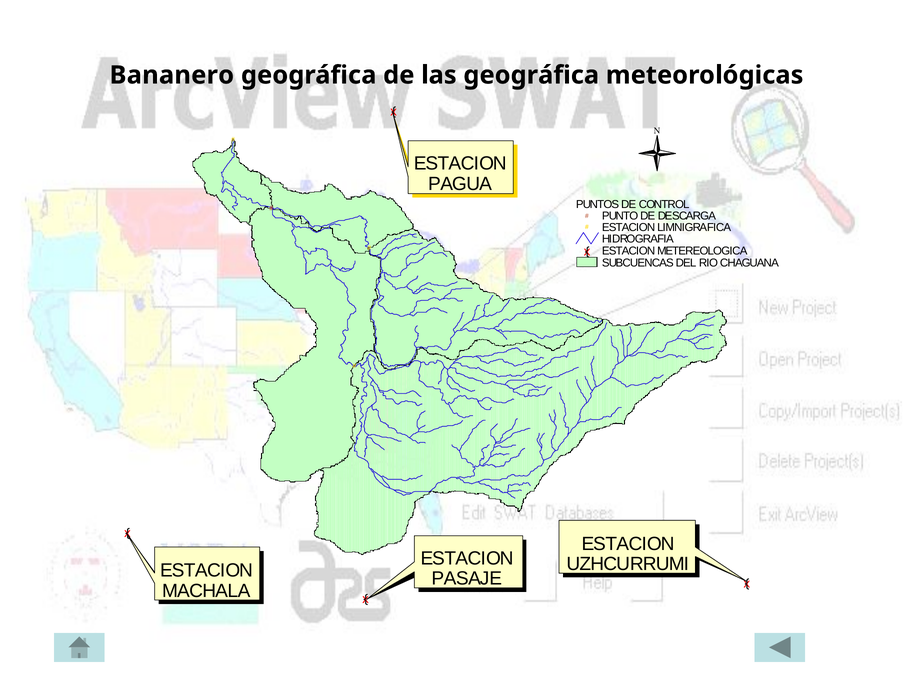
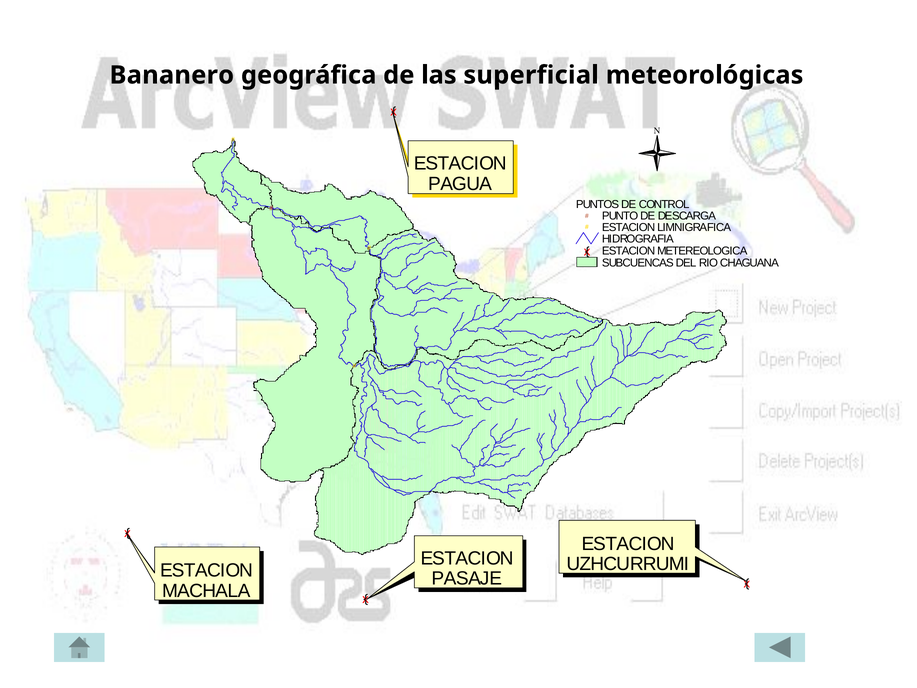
las geográfica: geográfica -> superficial (531, 75)
